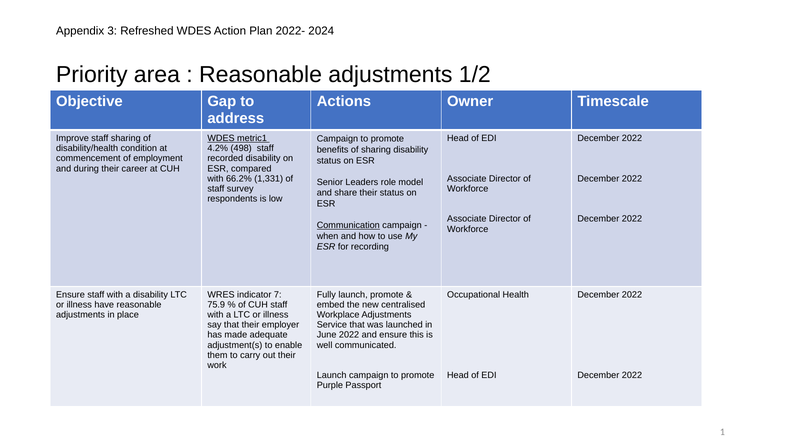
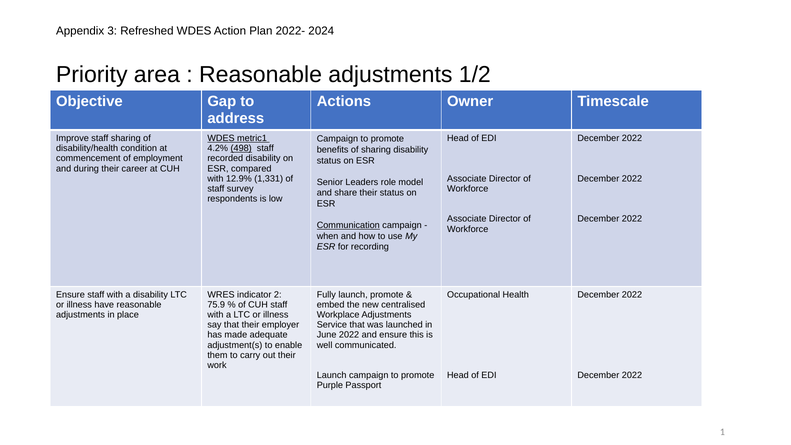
498 underline: none -> present (241, 148)
66.2%: 66.2% -> 12.9% (239, 179)
7: 7 -> 2 (278, 295)
